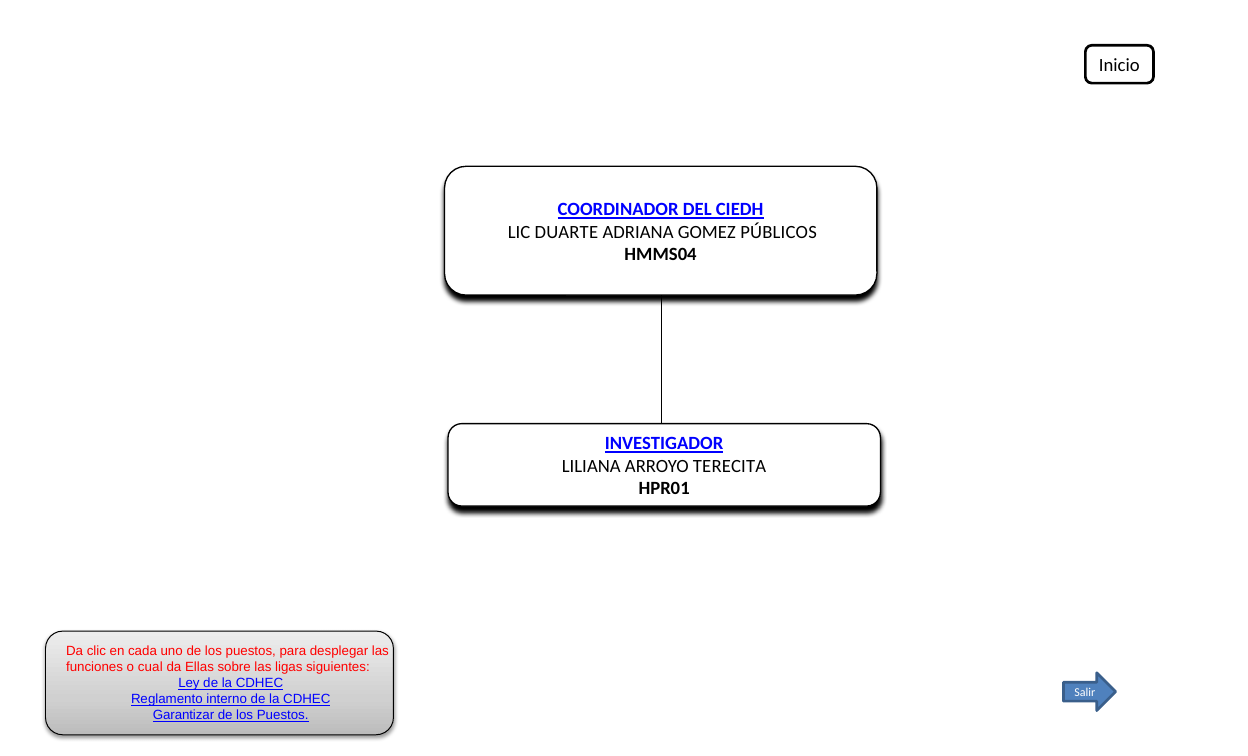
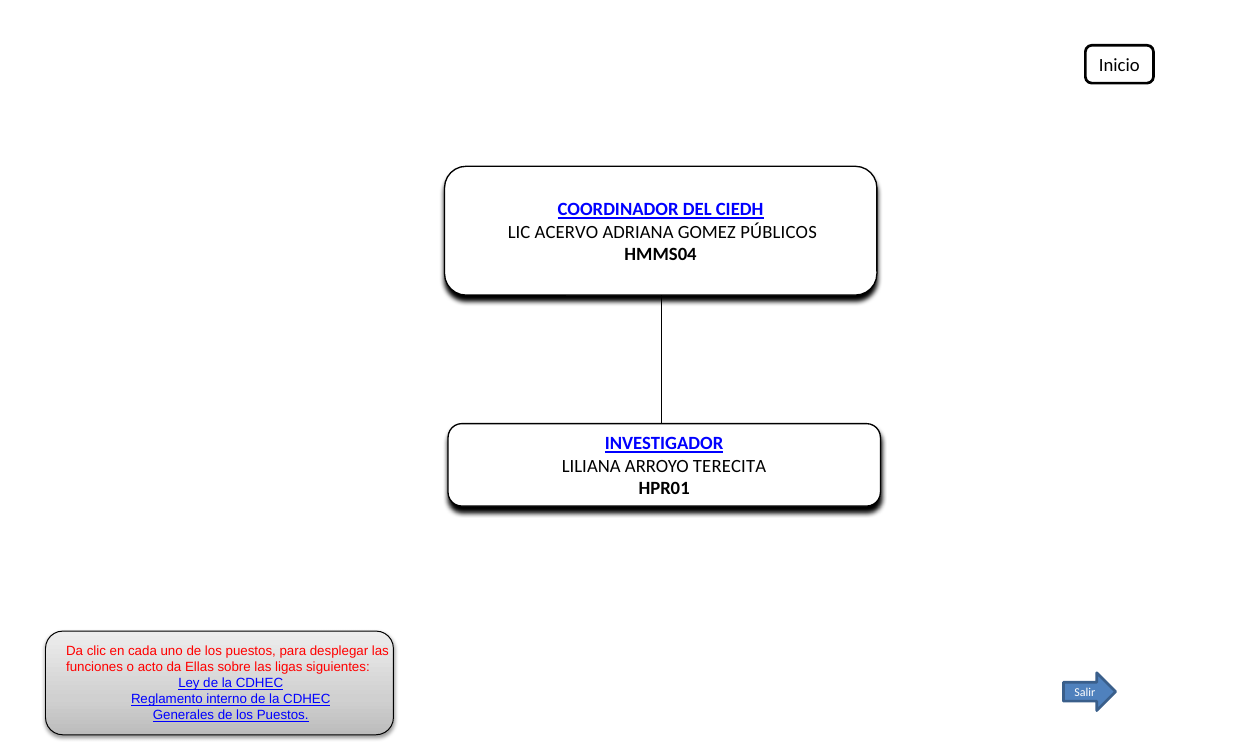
DUARTE: DUARTE -> ACERVO (566, 232)
cual: cual -> acto (150, 668)
Garantizar: Garantizar -> Generales (183, 716)
